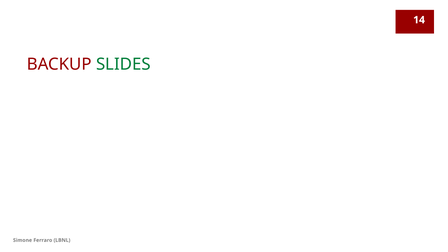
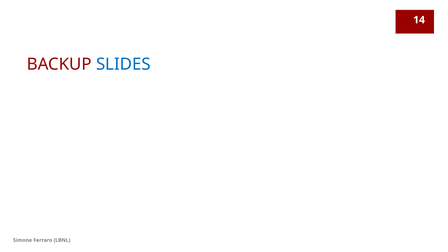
SLIDES colour: green -> blue (123, 64)
